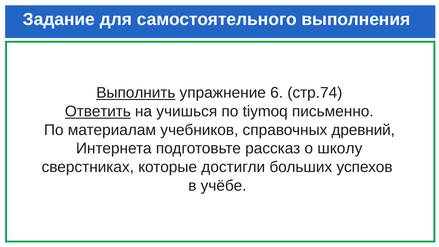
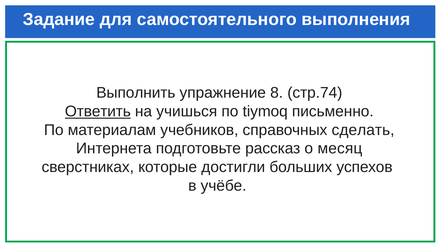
Выполнить underline: present -> none (136, 93)
6: 6 -> 8 (277, 93)
древний: древний -> сделать (363, 130)
школу: школу -> месяц (340, 149)
